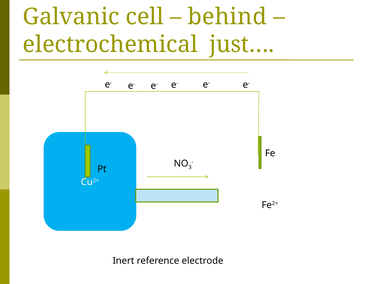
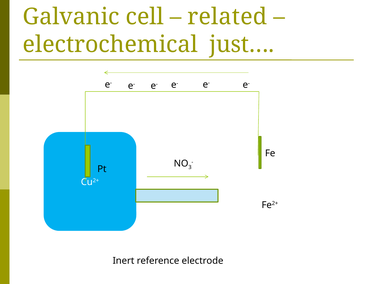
behind: behind -> related (227, 17)
